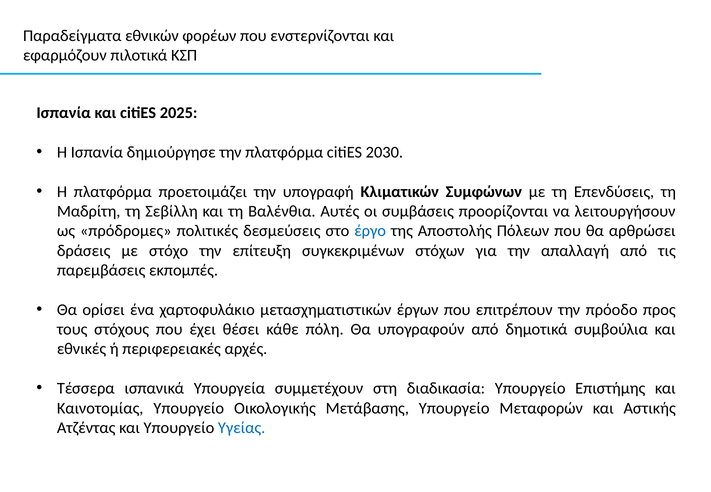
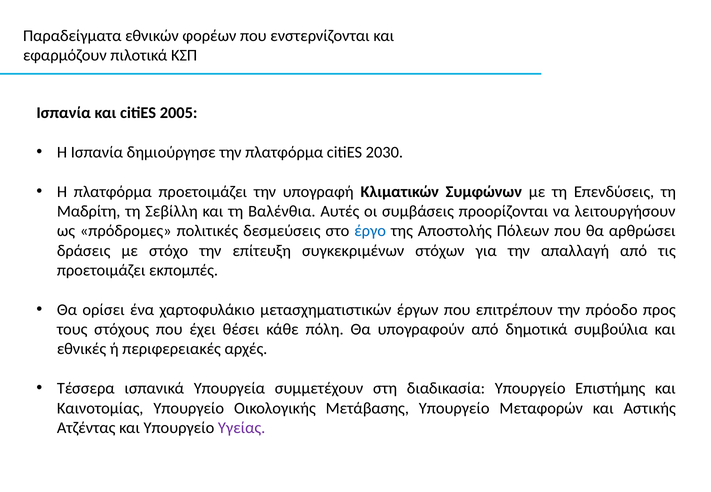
2025: 2025 -> 2005 (179, 113)
παρεμβάσεις: παρεμβάσεις -> προετοιμάζει (101, 270)
Υγείας colour: blue -> purple (242, 428)
